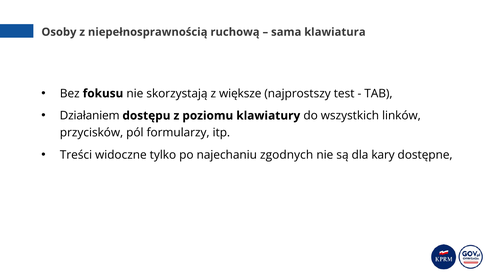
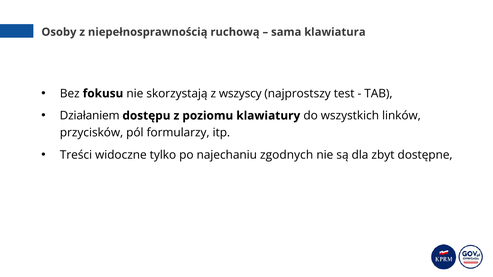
większe: większe -> wszyscy (240, 94)
kary: kary -> zbyt (383, 155)
